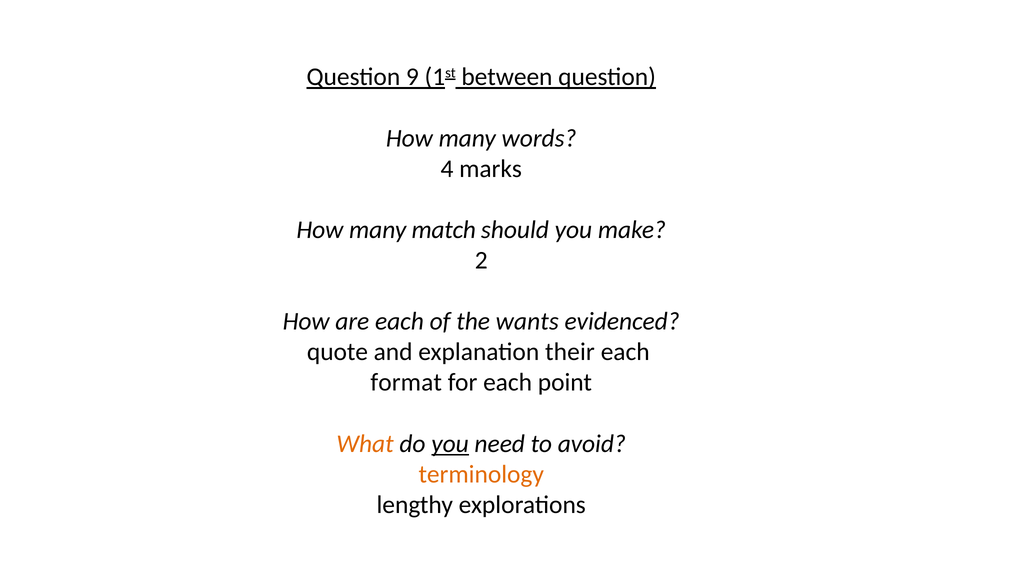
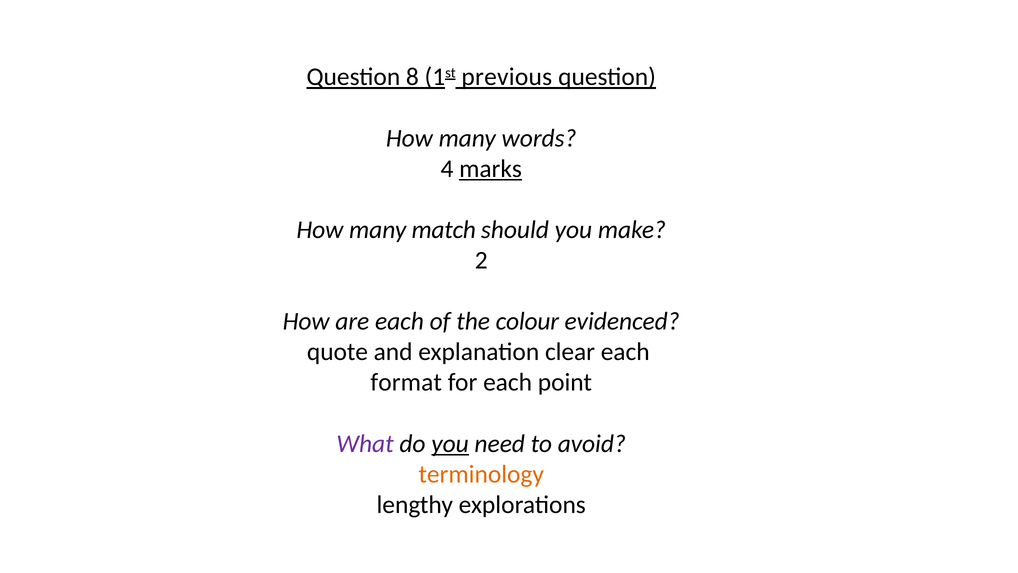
9: 9 -> 8 (412, 77)
between: between -> previous (507, 77)
marks underline: none -> present (491, 169)
wants: wants -> colour (527, 321)
their: their -> clear (570, 352)
What colour: orange -> purple (365, 444)
